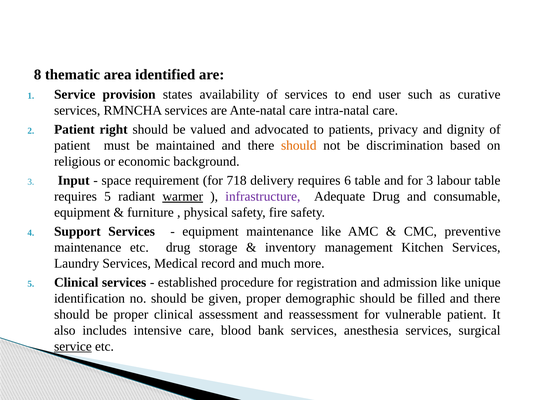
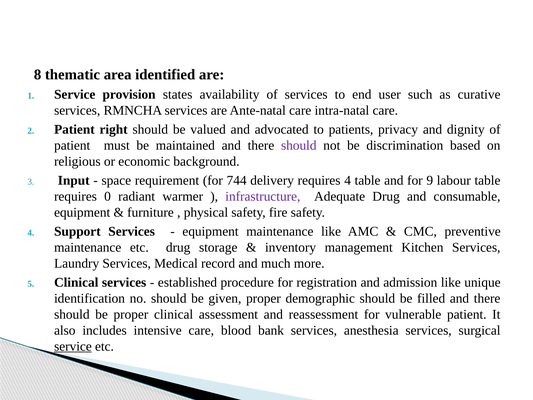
should colour: orange -> purple (299, 145)
718: 718 -> 744 (237, 180)
requires 6: 6 -> 4 (348, 180)
for 3: 3 -> 9 (430, 180)
requires 5: 5 -> 0 (108, 196)
warmer underline: present -> none (183, 196)
